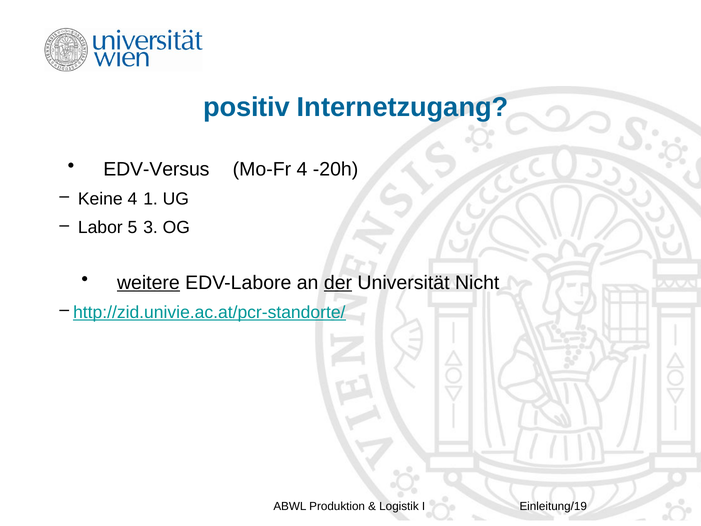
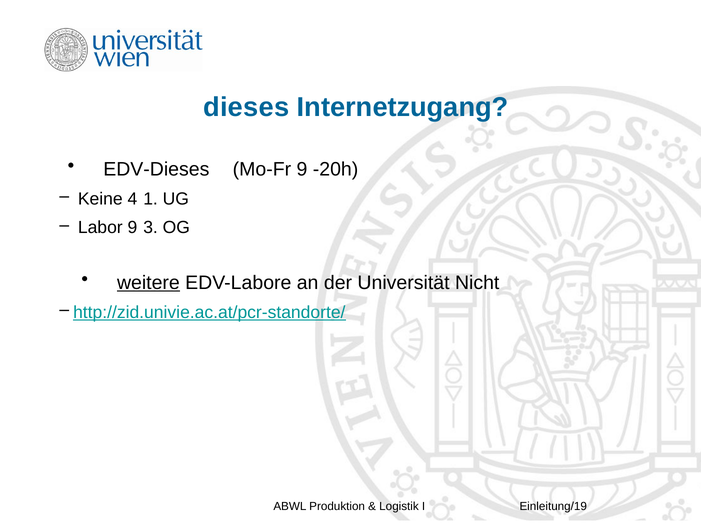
positiv: positiv -> dieses (246, 107)
EDV-Versus: EDV-Versus -> EDV-Dieses (156, 169)
Mo-Fr 4: 4 -> 9 (302, 169)
Labor 5: 5 -> 9 (132, 228)
der underline: present -> none (338, 282)
